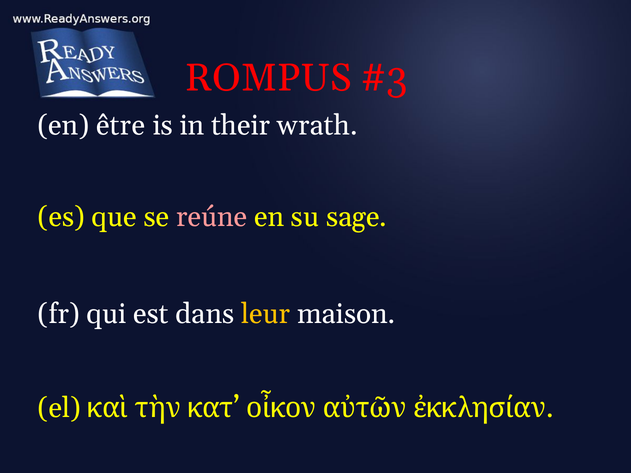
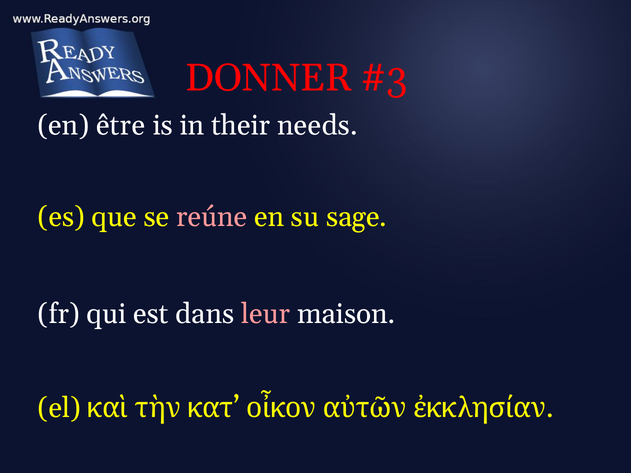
ROMPUS: ROMPUS -> DONNER (269, 78)
wrath: wrath -> needs (317, 126)
leur colour: yellow -> pink (266, 314)
